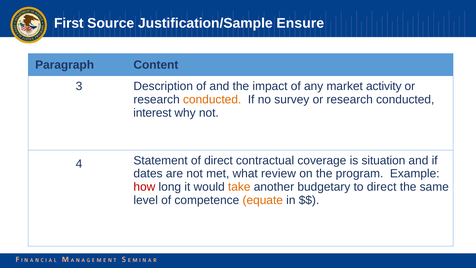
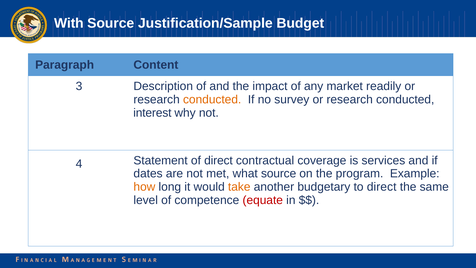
First: First -> With (69, 23)
Ensure: Ensure -> Budget (300, 23)
activity: activity -> readily (384, 86)
situation: situation -> services (383, 160)
what review: review -> source (279, 174)
how colour: red -> orange (144, 187)
equate colour: orange -> red (263, 200)
